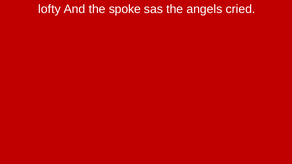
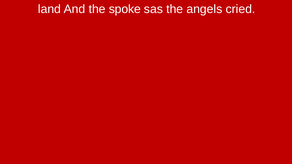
lofty: lofty -> land (49, 9)
